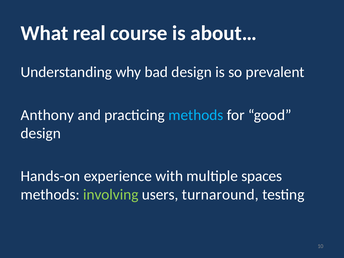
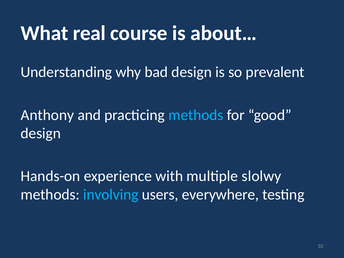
spaces: spaces -> slolwy (262, 176)
involving colour: light green -> light blue (111, 195)
turnaround: turnaround -> everywhere (220, 195)
